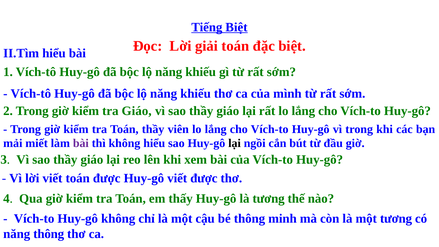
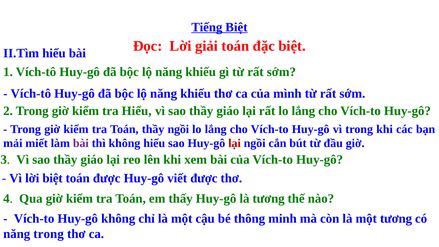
tra Giáo: Giáo -> Hiểu (137, 111)
thầy viên: viên -> ngồi (178, 129)
lại colour: black -> red (235, 143)
lời viết: viết -> biệt (53, 178)
năng thông: thông -> trong (49, 234)
